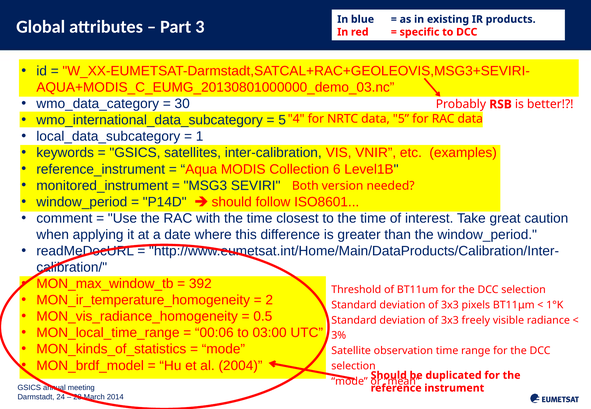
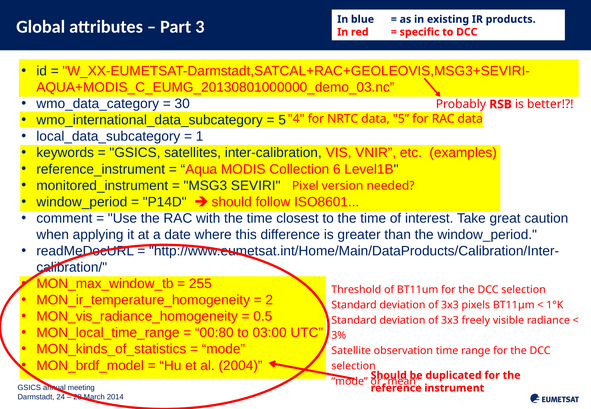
Both: Both -> Pixel (305, 186)
392: 392 -> 255 (200, 284)
00:06: 00:06 -> 00:80 (214, 333)
